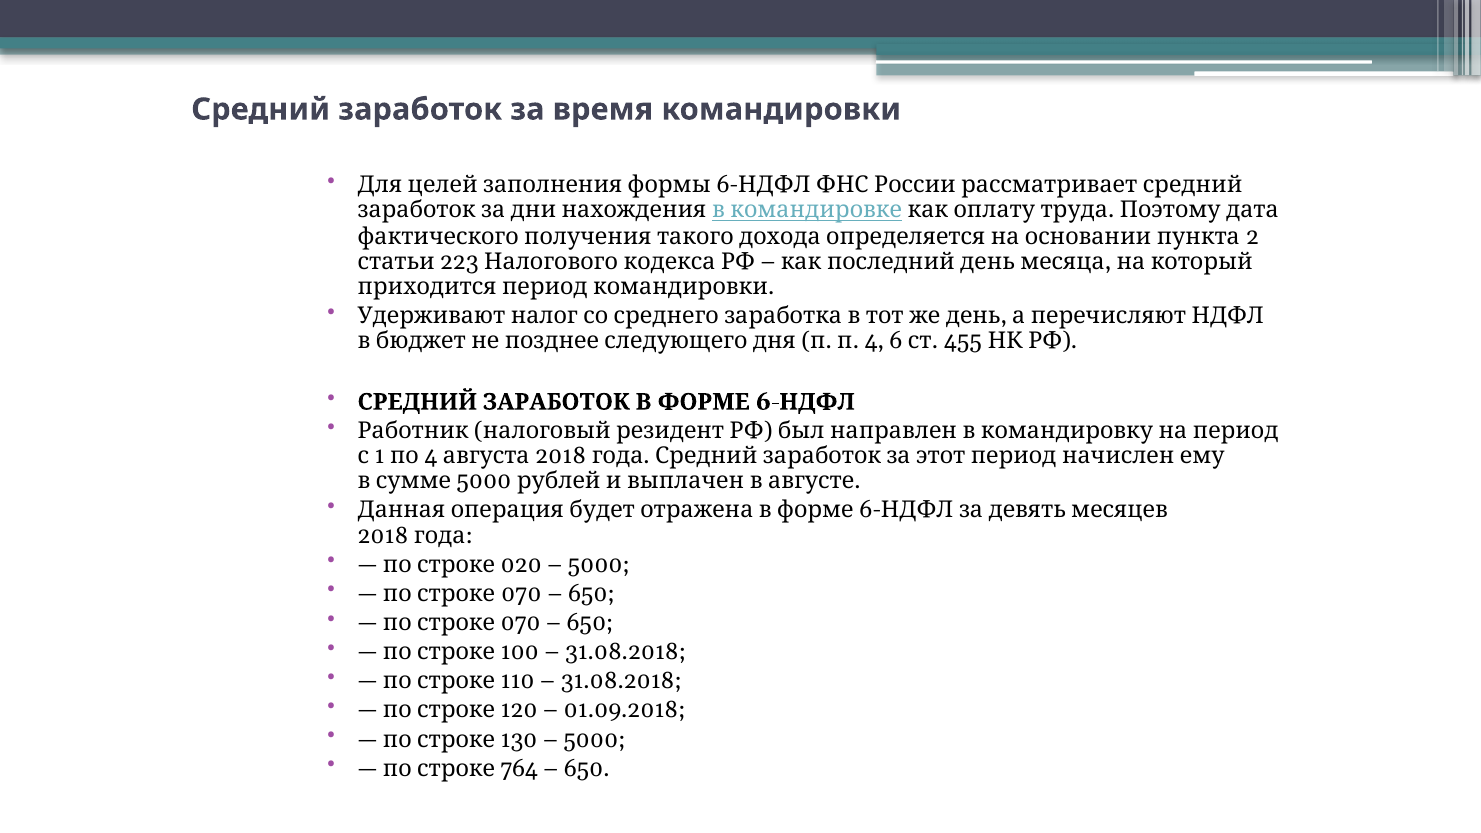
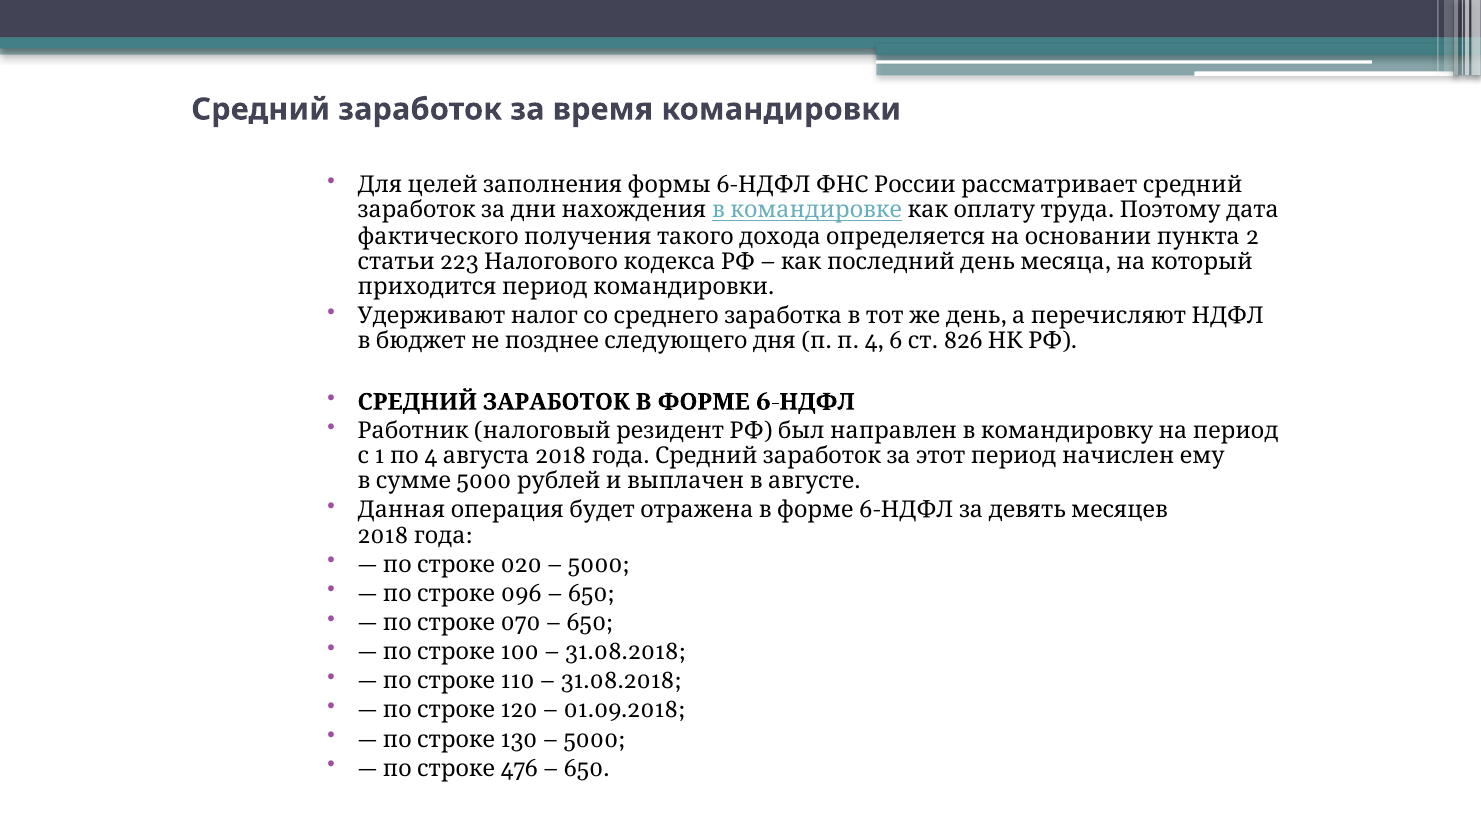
455: 455 -> 826 (963, 341)
070: 070 -> 096 (521, 594)
764: 764 -> 476 (519, 769)
